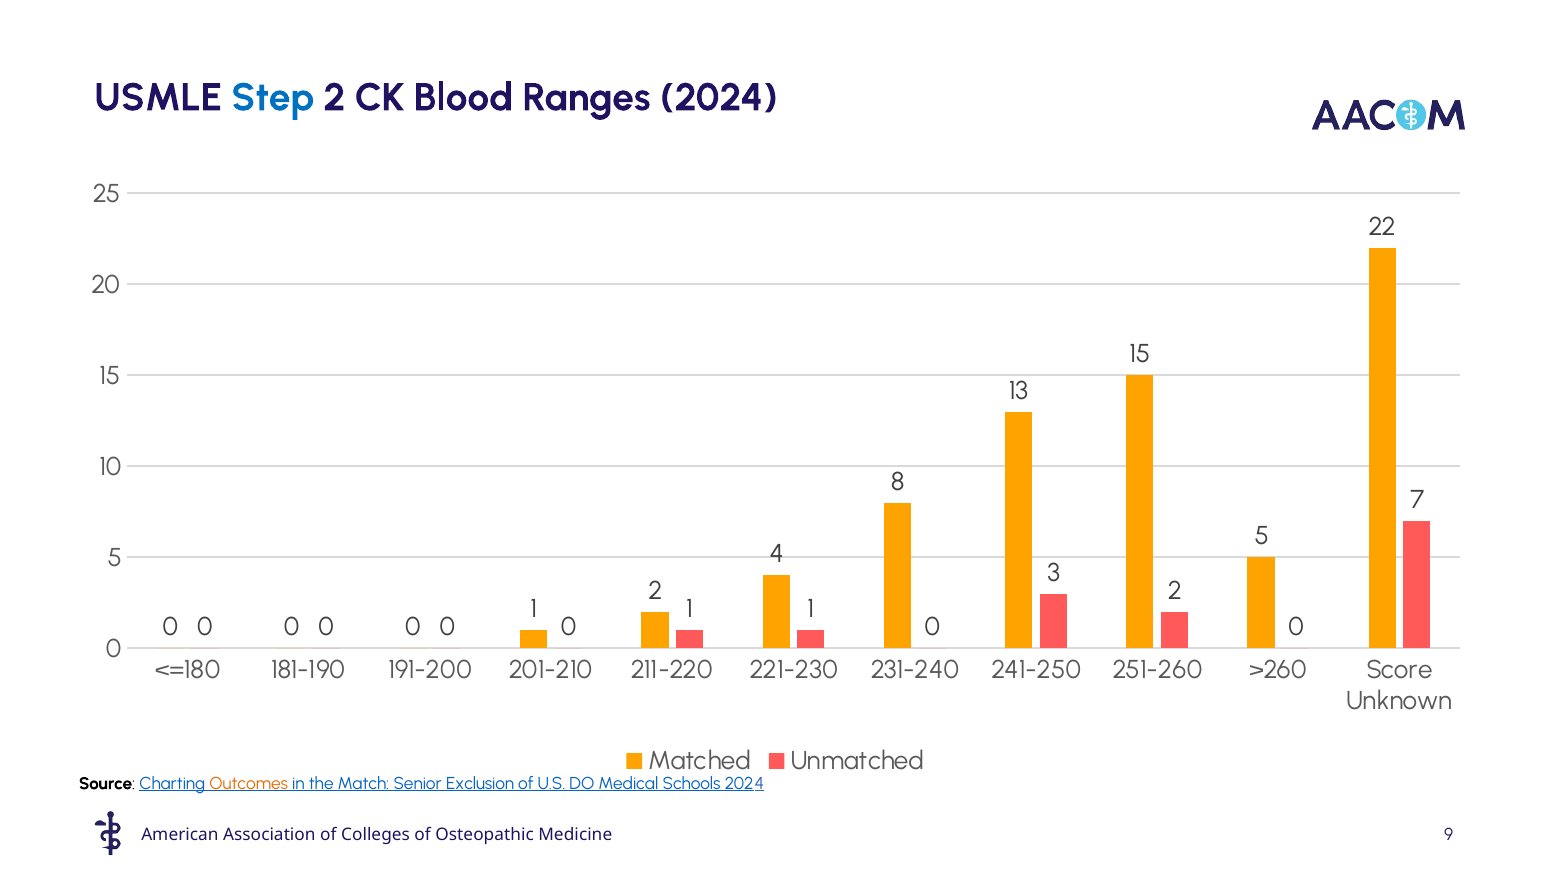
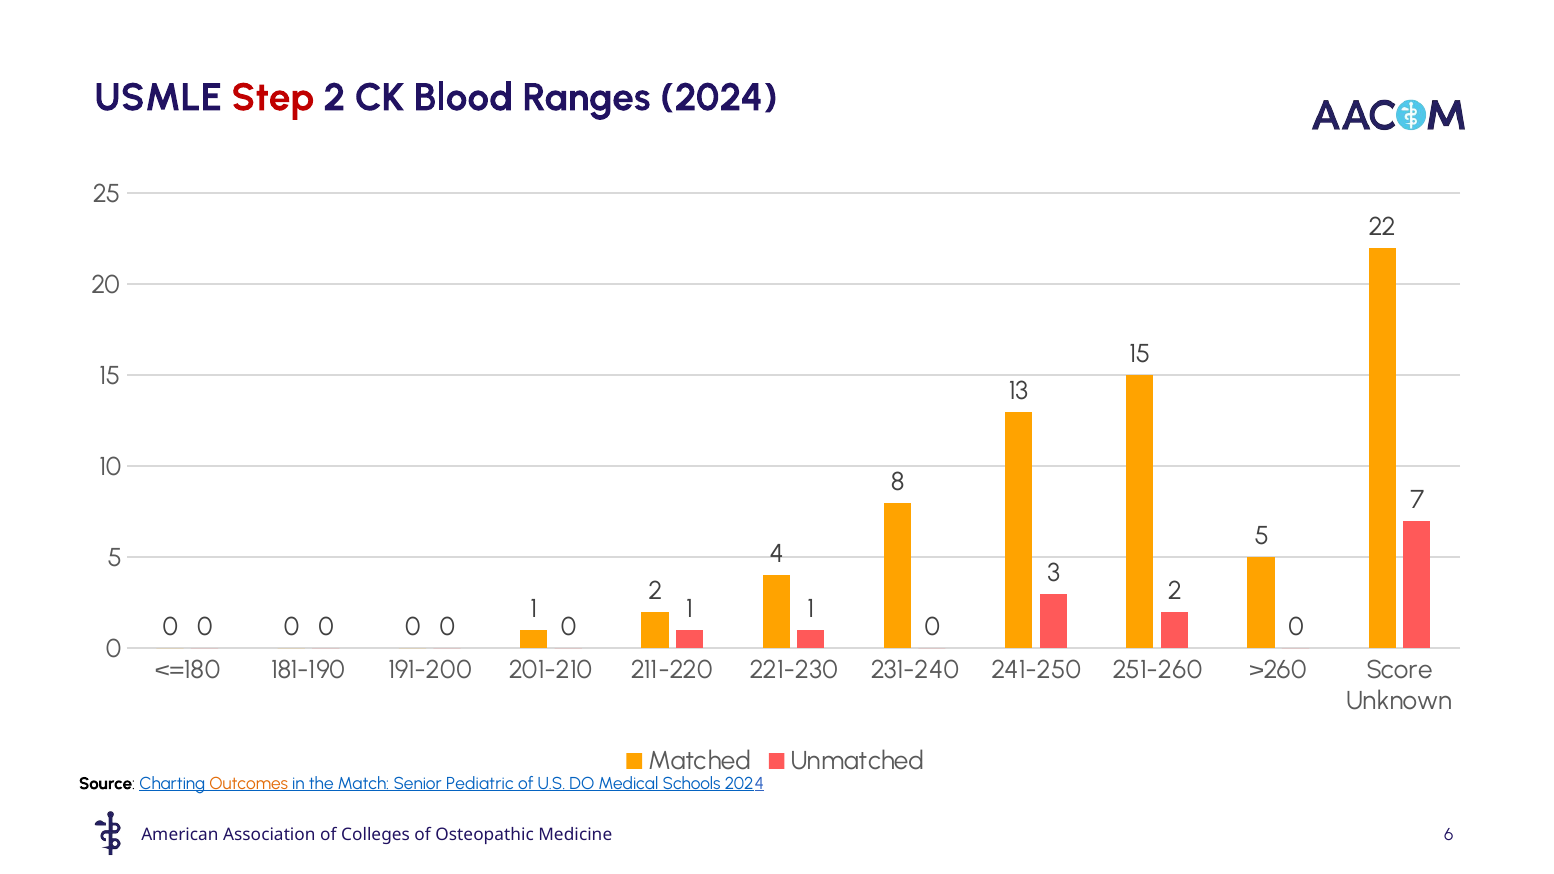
Step colour: blue -> red (273, 97)
Exclusion: Exclusion -> Pediatric (480, 784)
9: 9 -> 6 (1449, 835)
